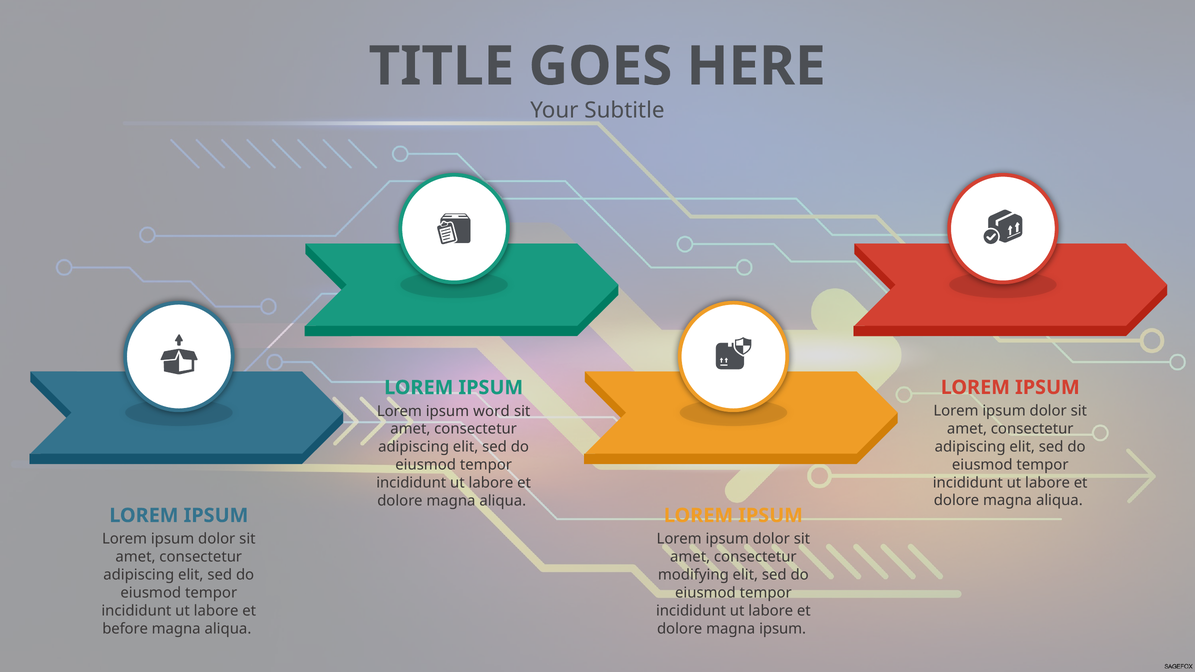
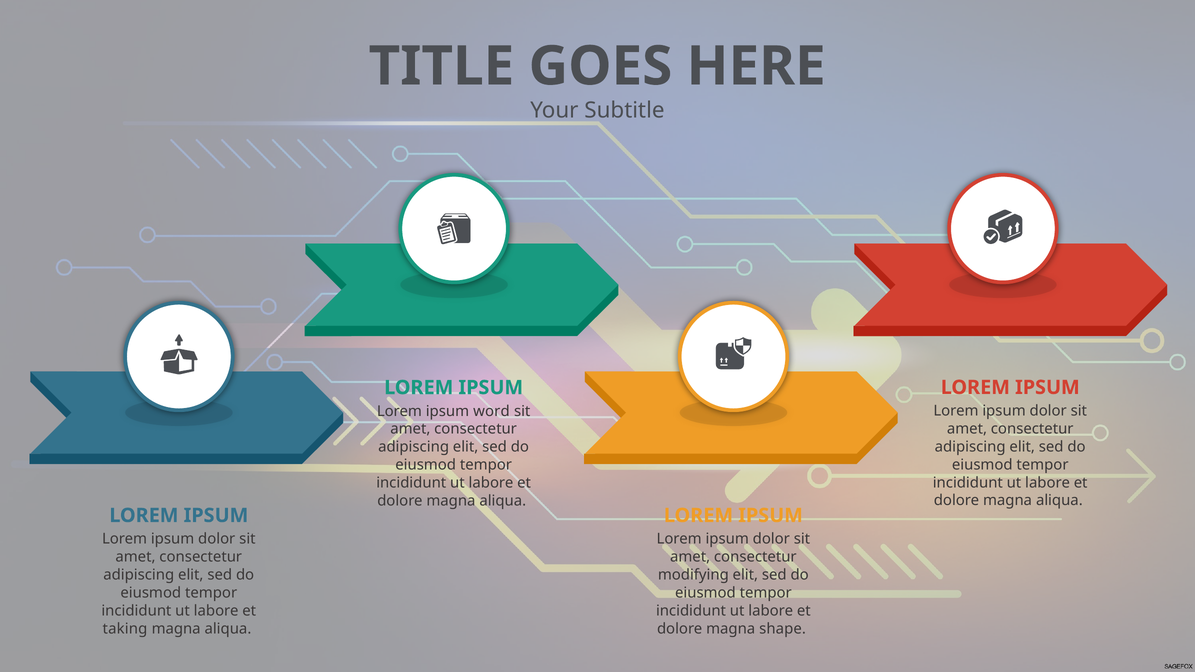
before: before -> taking (125, 629)
magna ipsum: ipsum -> shape (783, 629)
